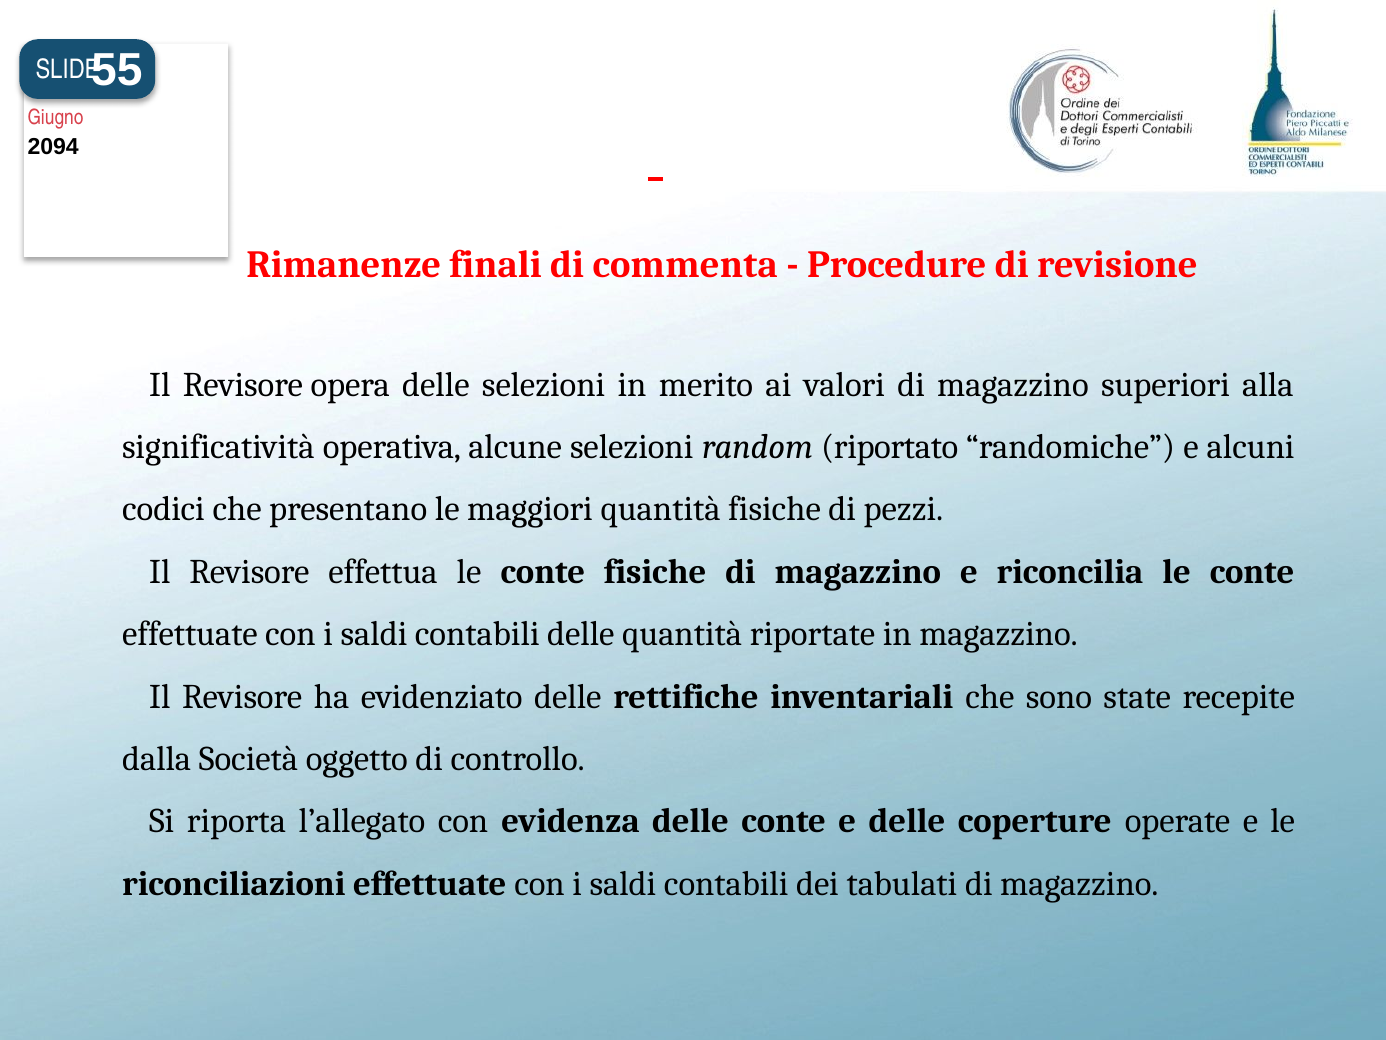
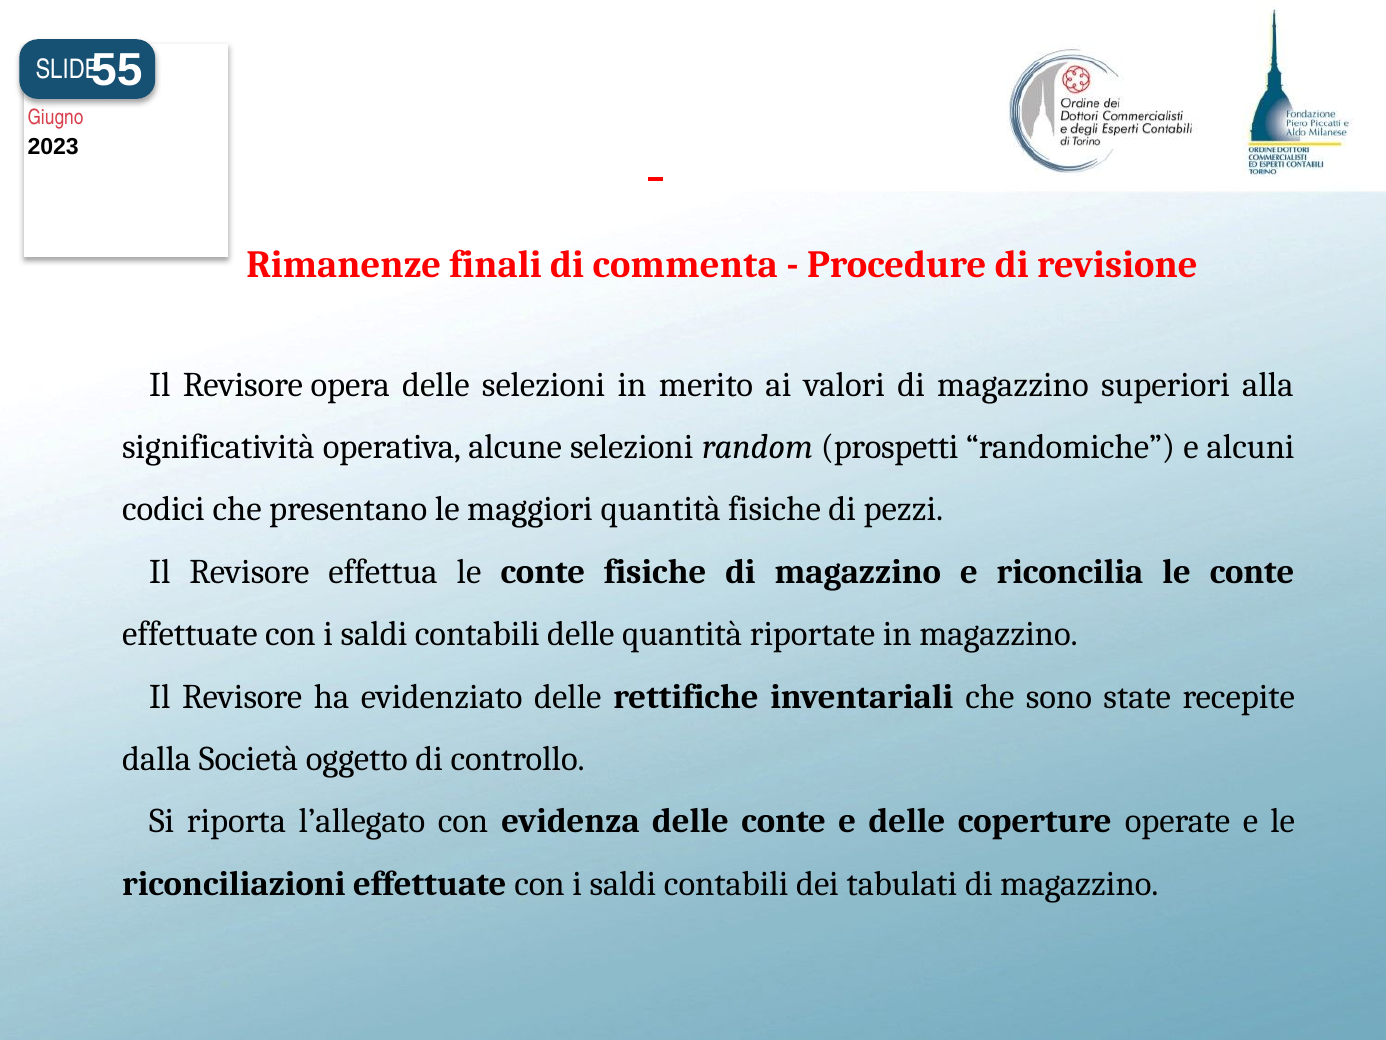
2094: 2094 -> 2023 (53, 147)
riportato: riportato -> prospetti (890, 447)
